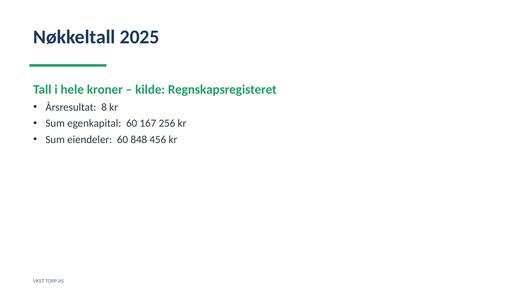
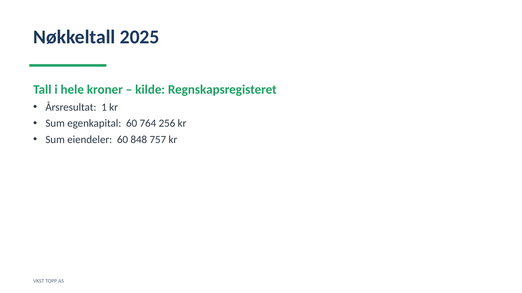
8: 8 -> 1 (104, 107)
167: 167 -> 764 (148, 124)
456: 456 -> 757 (158, 140)
